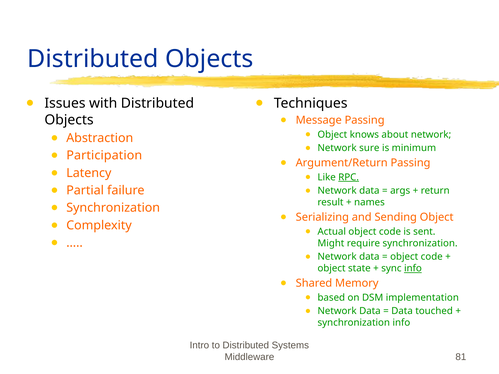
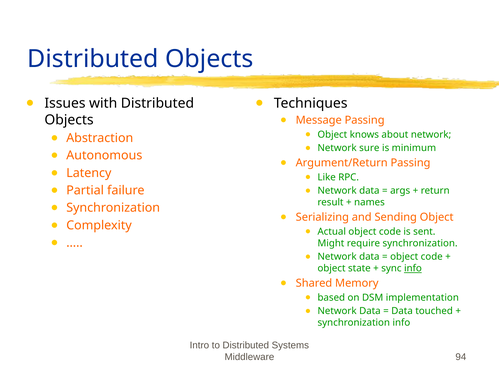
Participation: Participation -> Autonomous (104, 156)
RPC underline: present -> none (349, 177)
81: 81 -> 94 (461, 357)
